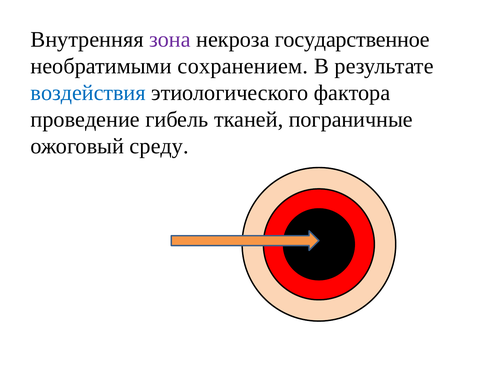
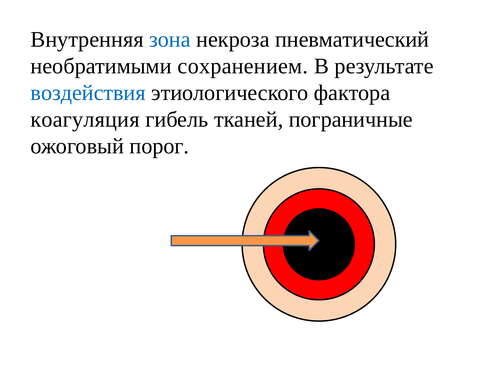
зона colour: purple -> blue (170, 40)
государственное: государственное -> пневматический (352, 40)
проведение: проведение -> коагуляция (85, 120)
среду: среду -> порог (159, 146)
